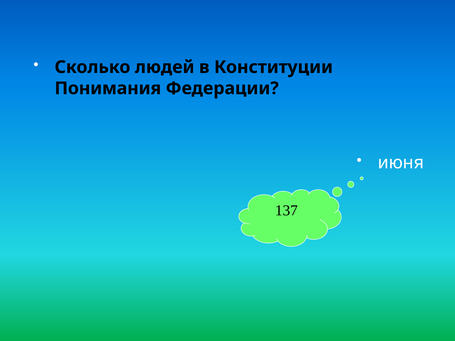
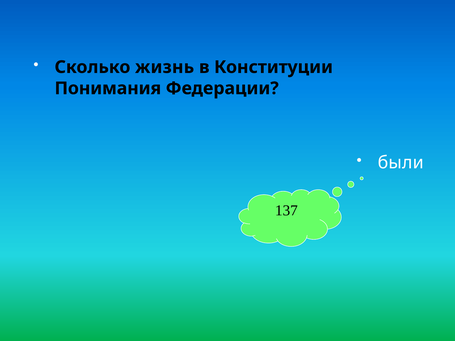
людей: людей -> жизнь (165, 67)
июня: июня -> были (401, 163)
